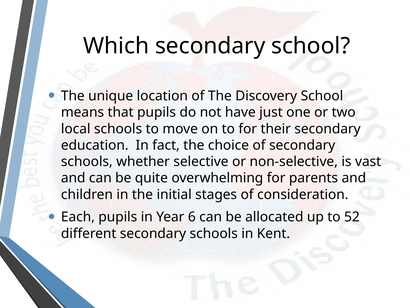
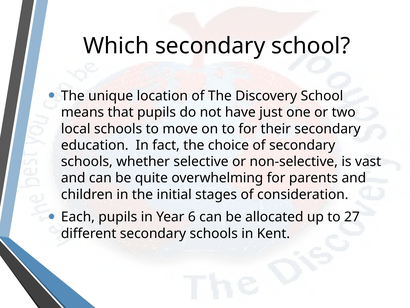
52: 52 -> 27 (352, 217)
